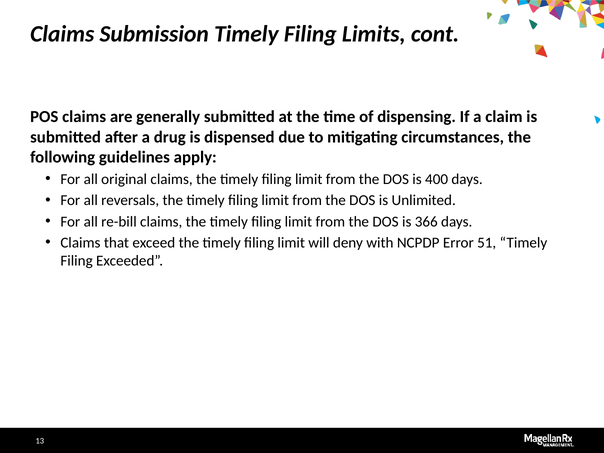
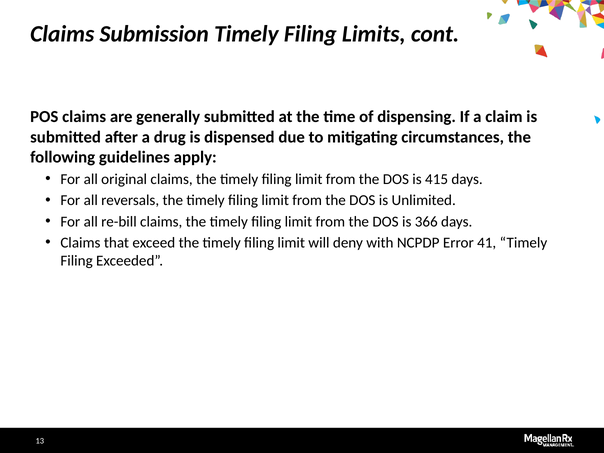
400: 400 -> 415 (437, 179)
51: 51 -> 41 (487, 243)
